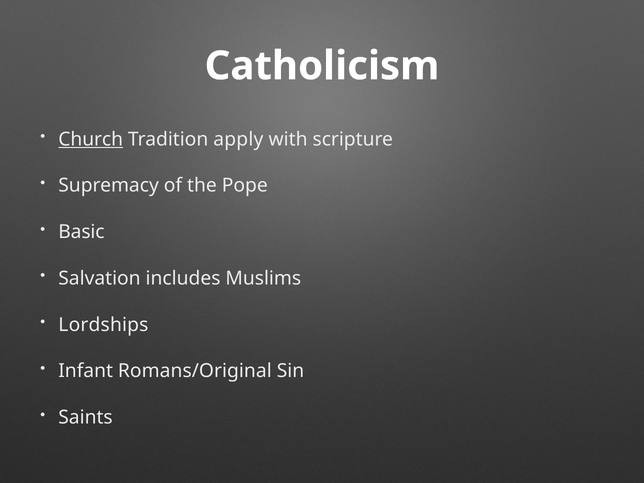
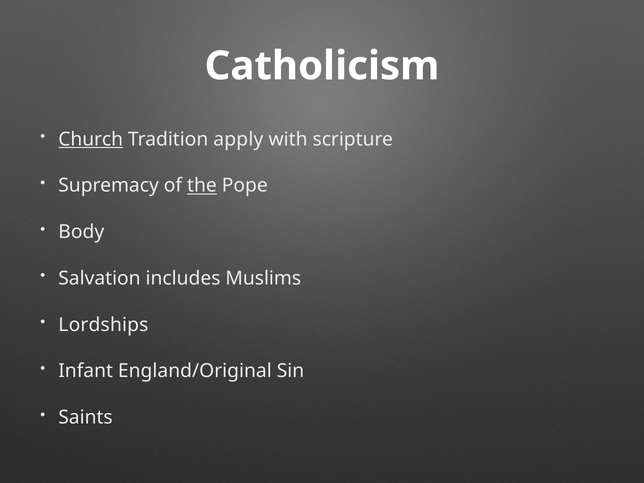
the underline: none -> present (202, 186)
Basic: Basic -> Body (81, 232)
Romans/Original: Romans/Original -> England/Original (195, 371)
